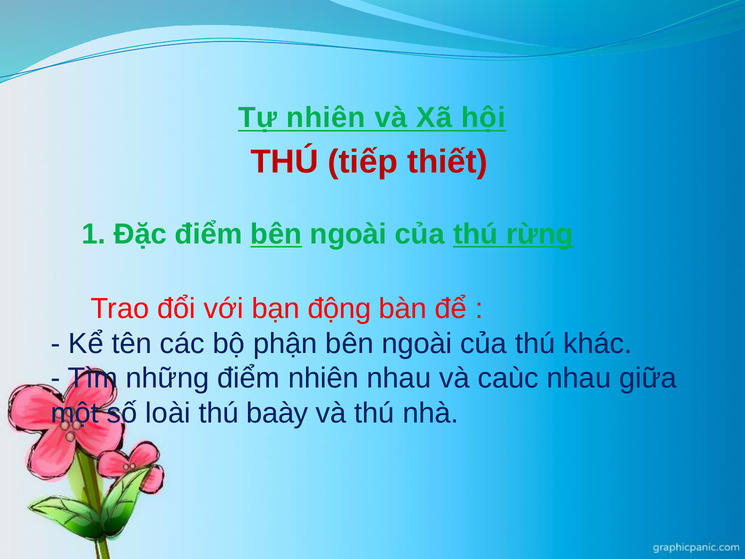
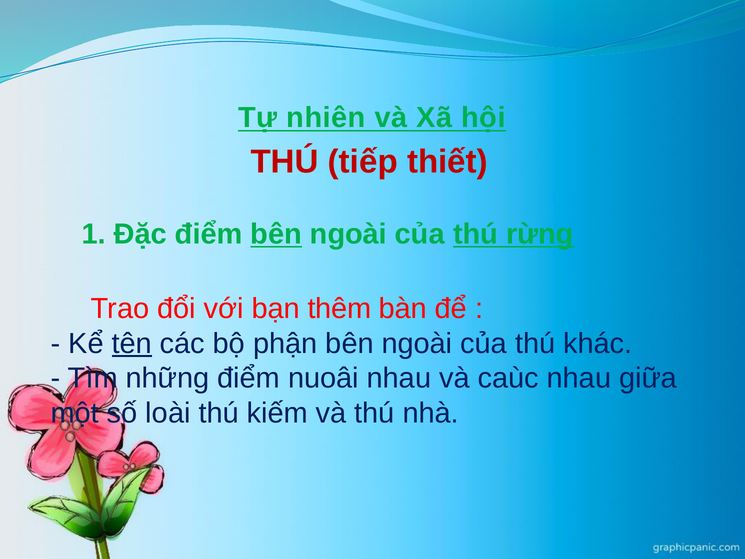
động: động -> thêm (339, 309)
tên underline: none -> present (132, 343)
điểm nhiên: nhiên -> nuoâi (323, 378)
baày: baày -> kiếm (277, 413)
